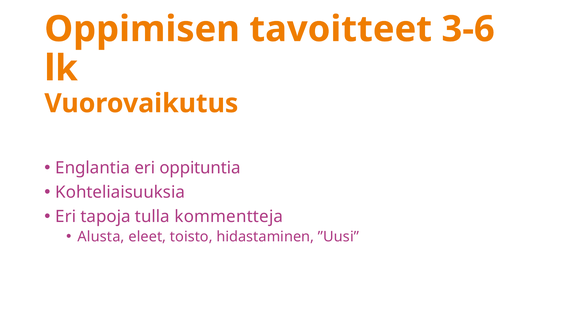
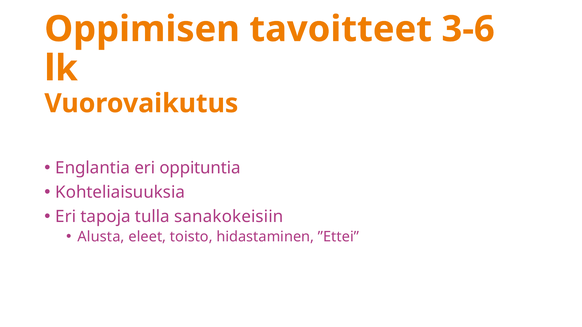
kommentteja: kommentteja -> sanakokeisiin (229, 217)
”Uusi: ”Uusi -> ”Ettei (339, 237)
